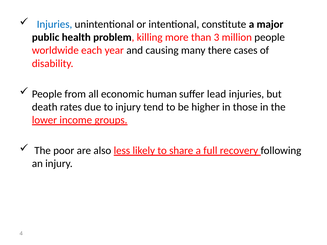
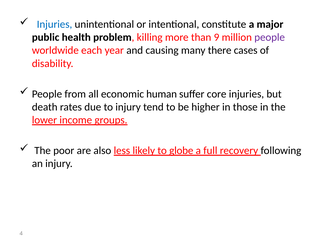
3: 3 -> 9 (217, 37)
people colour: black -> purple (270, 37)
lead: lead -> core (217, 94)
share: share -> globe (181, 151)
